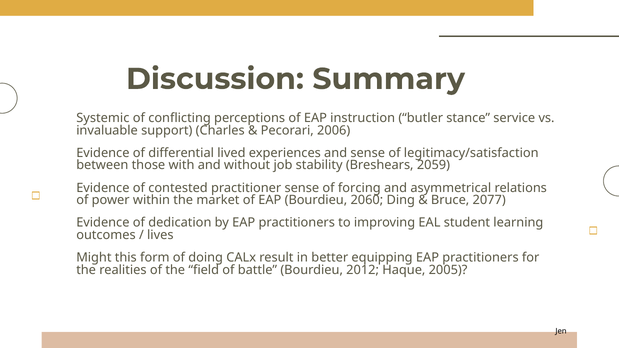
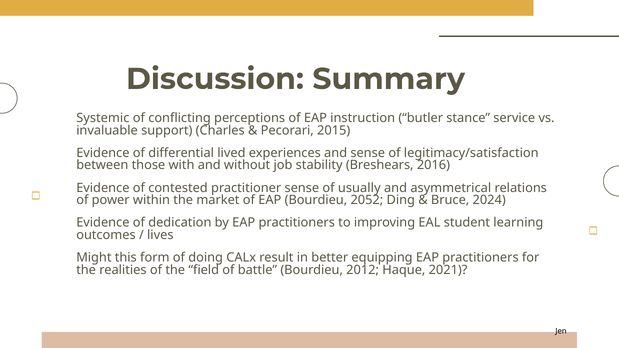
2006: 2006 -> 2015 (334, 130)
2059: 2059 -> 2016 (433, 165)
forcing: forcing -> usually (359, 188)
2060: 2060 -> 2052 (367, 200)
2077: 2077 -> 2024 (489, 200)
2005: 2005 -> 2021 (448, 270)
